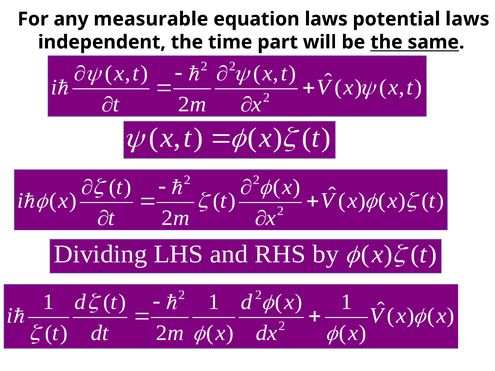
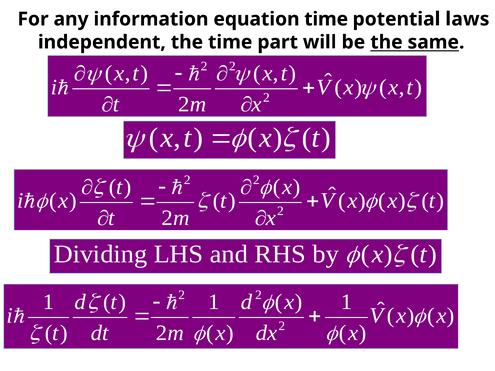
measurable: measurable -> information (151, 19)
equation laws: laws -> time (326, 19)
